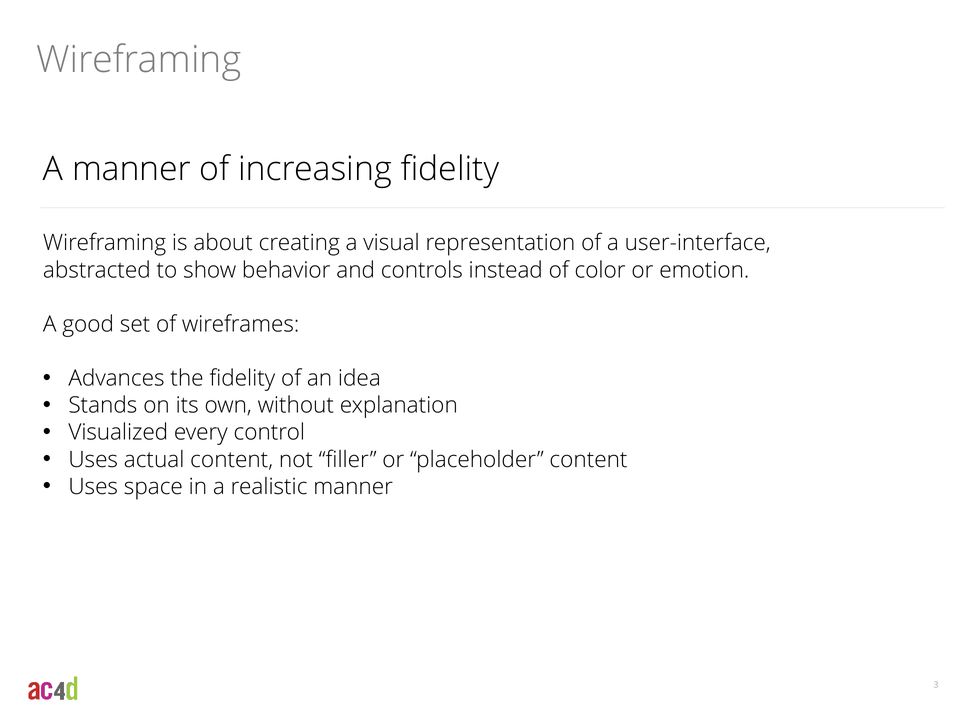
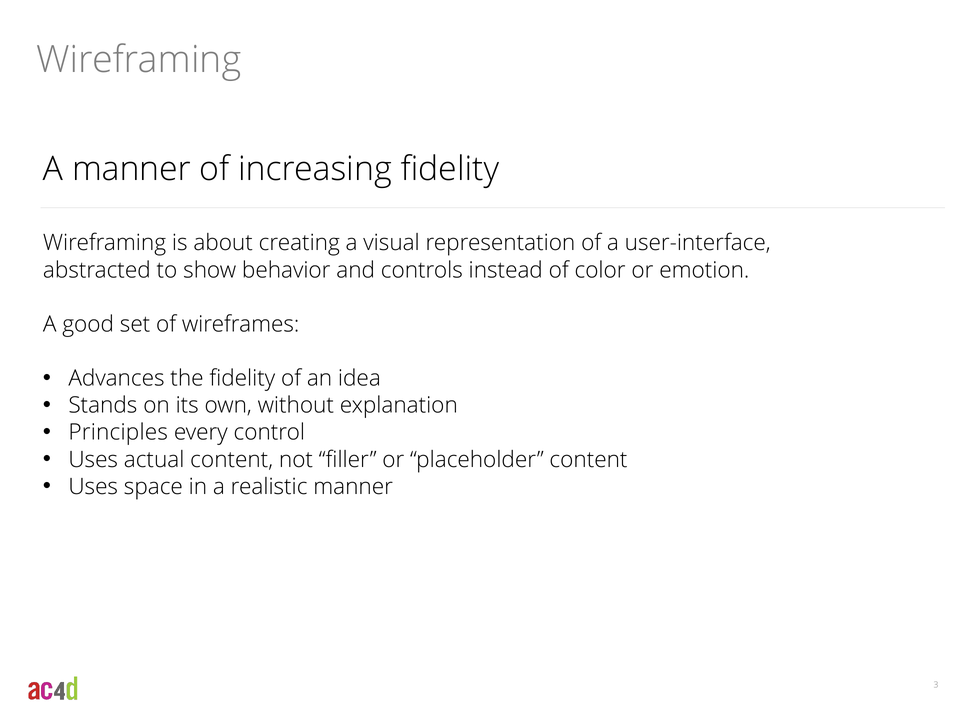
Visualized: Visualized -> Principles (118, 433)
